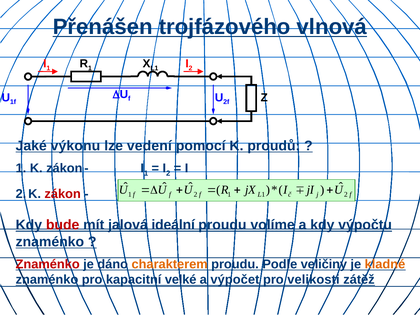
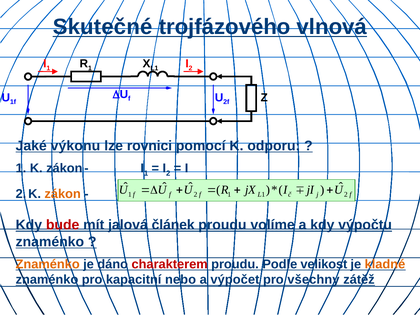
Přenášen: Přenášen -> Skutečné (103, 27)
vedení: vedení -> rovnici (149, 146)
proudů: proudů -> odporu (274, 146)
zákon colour: red -> orange (63, 194)
ideální: ideální -> článek (173, 225)
Znaménko colour: red -> orange (48, 264)
charakterem colour: orange -> red (170, 264)
veličiny: veličiny -> velikost (324, 264)
velké: velké -> nebo (181, 280)
velikosti: velikosti -> všechny (313, 280)
